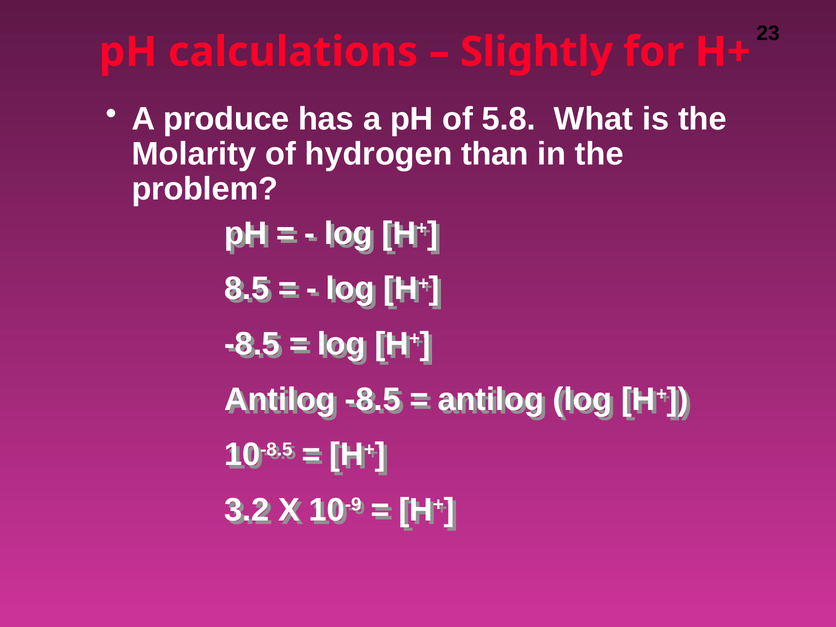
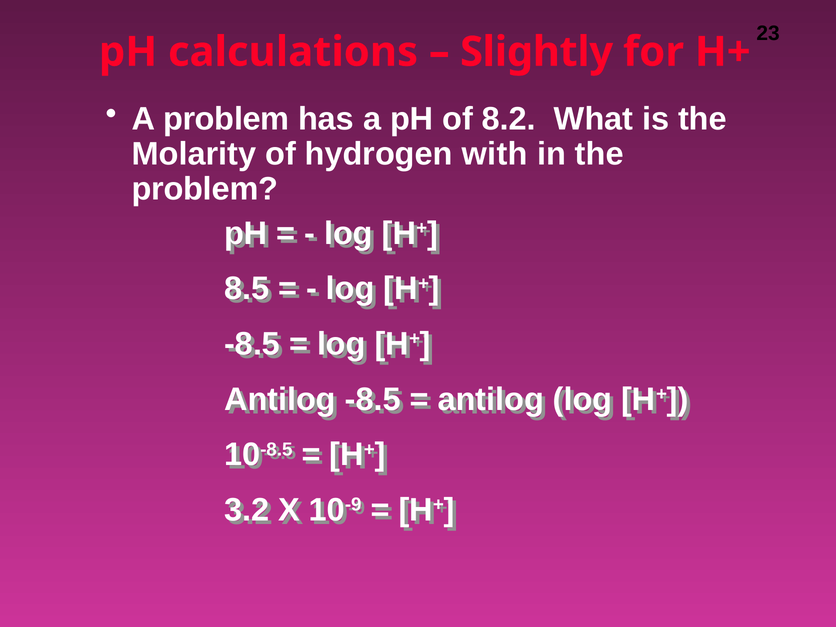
A produce: produce -> problem (226, 119)
5.8: 5.8 -> 8.2 (509, 119)
than: than -> with (495, 154)
